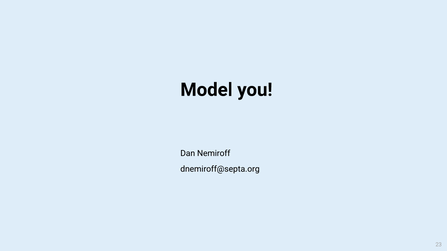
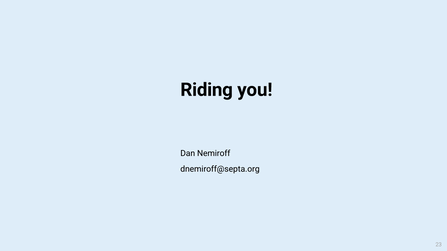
Model: Model -> Riding (207, 90)
